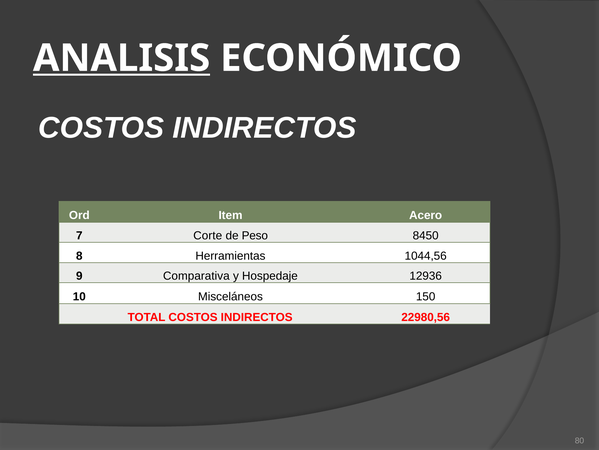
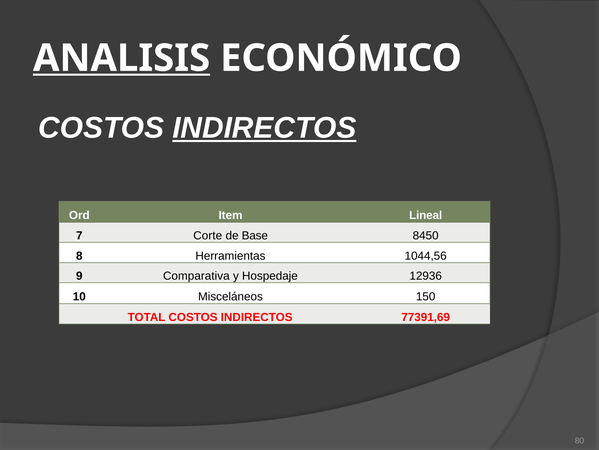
INDIRECTOS underline: none -> present (264, 128)
Acero: Acero -> Lineal (426, 215)
Peso: Peso -> Base (255, 235)
22980,56: 22980,56 -> 77391,69 (426, 317)
